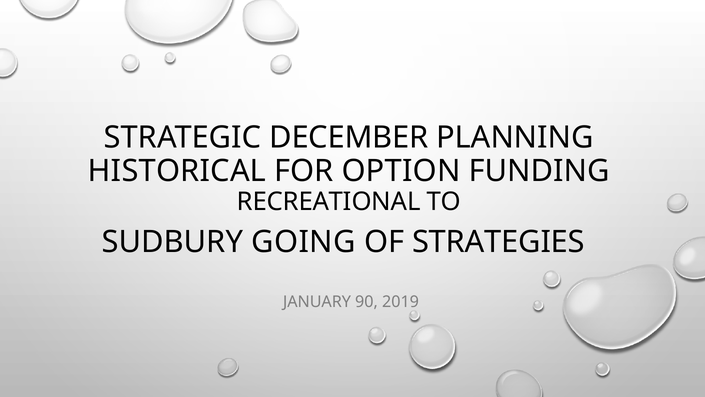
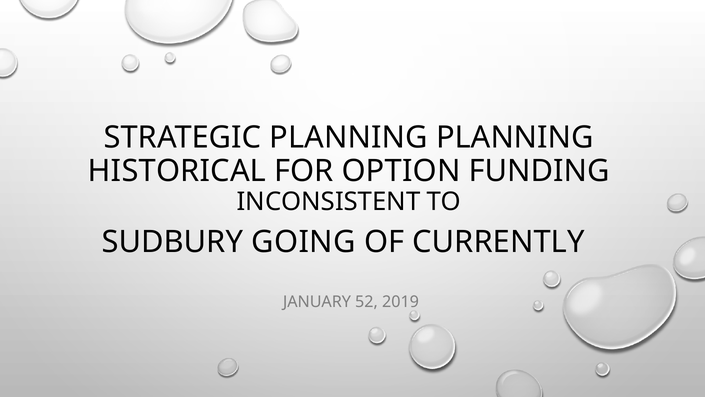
STRATEGIC DECEMBER: DECEMBER -> PLANNING (349, 137)
RECREATIONAL: RECREATIONAL -> INCONSISTENT (329, 201)
STRATEGIES: STRATEGIES -> CURRENTLY (498, 242)
90: 90 -> 52 (367, 302)
